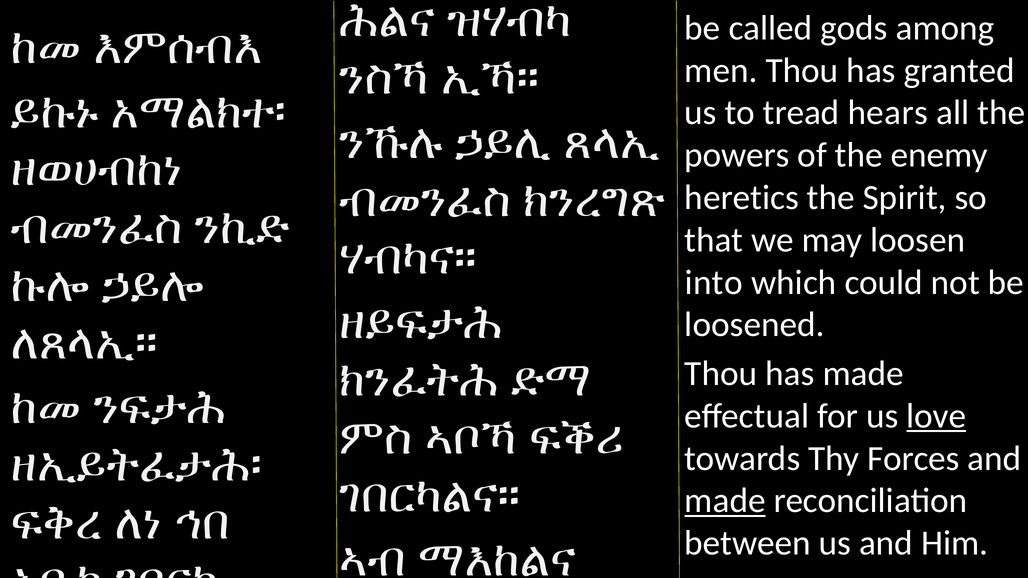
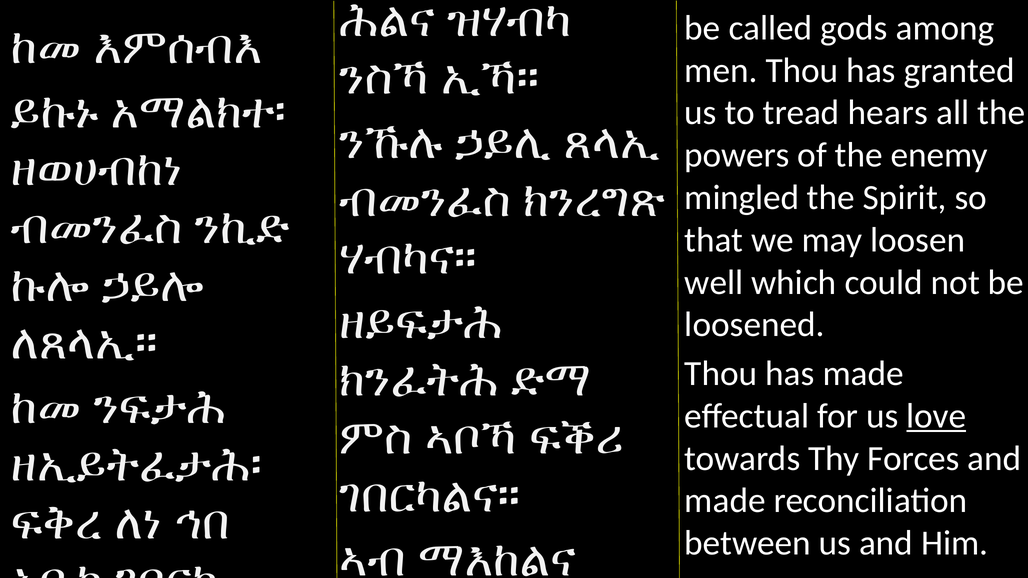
heretics: heretics -> mingled (742, 198)
into: into -> well (714, 283)
made underline: present -> none (725, 501)
